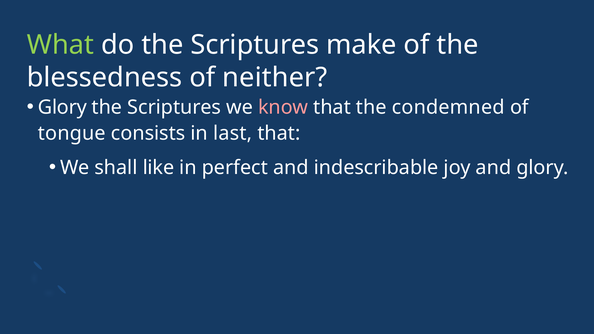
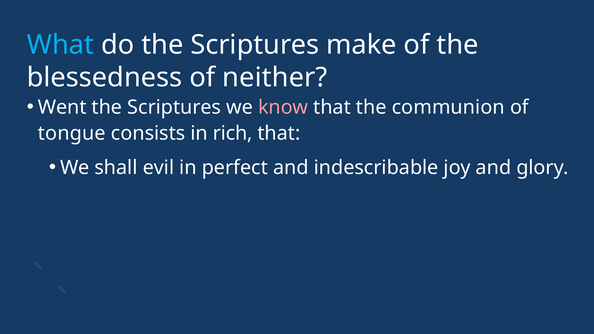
What colour: light green -> light blue (60, 45)
Glory: Glory -> Went (62, 107)
condemned: condemned -> communion (448, 107)
last: last -> rich (233, 133)
like: like -> evil (158, 168)
